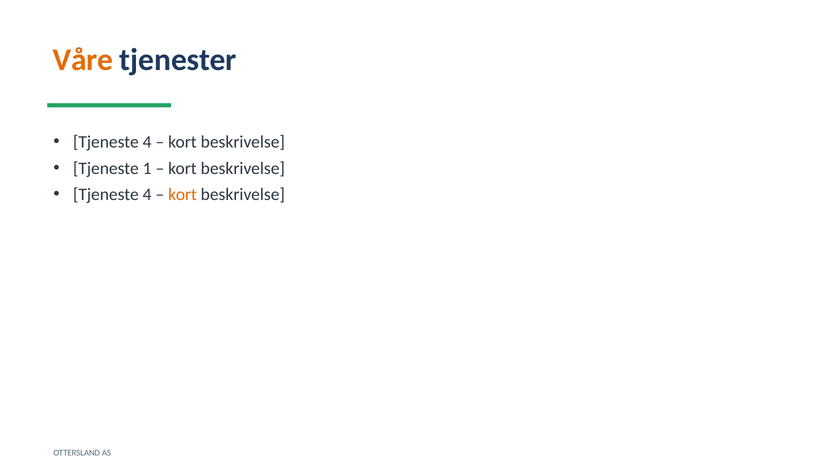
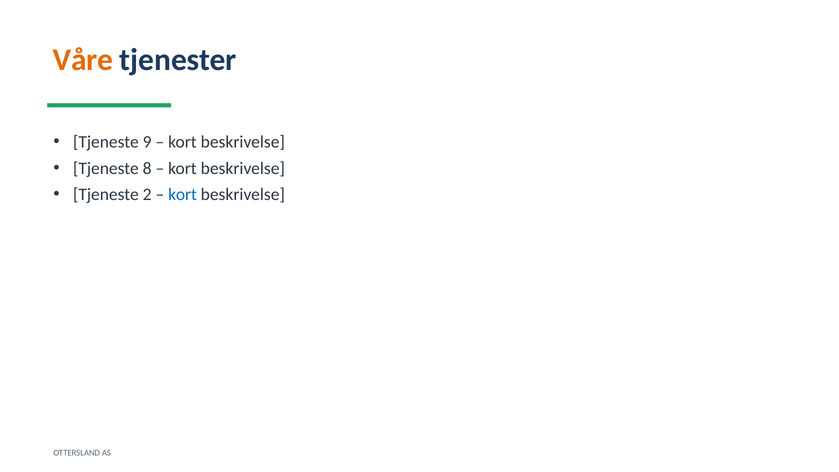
4: 4 -> 9 (147, 142)
1: 1 -> 8 (147, 168)
4: 4 -> 2 (147, 195)
kort colour: orange -> blue (183, 195)
